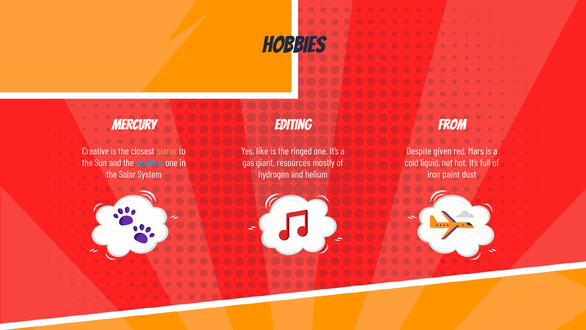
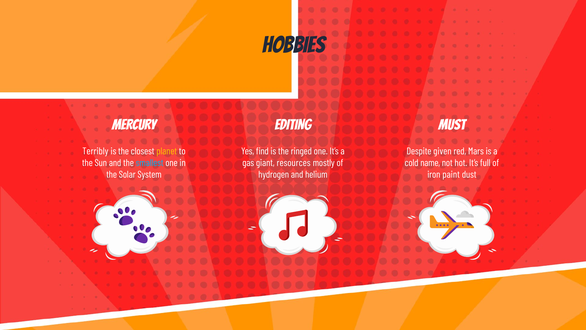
FROM: FROM -> MUST (452, 125)
Creative: Creative -> Terribly (95, 151)
planet colour: light green -> yellow (167, 151)
like: like -> find (262, 151)
liquid: liquid -> name (430, 163)
